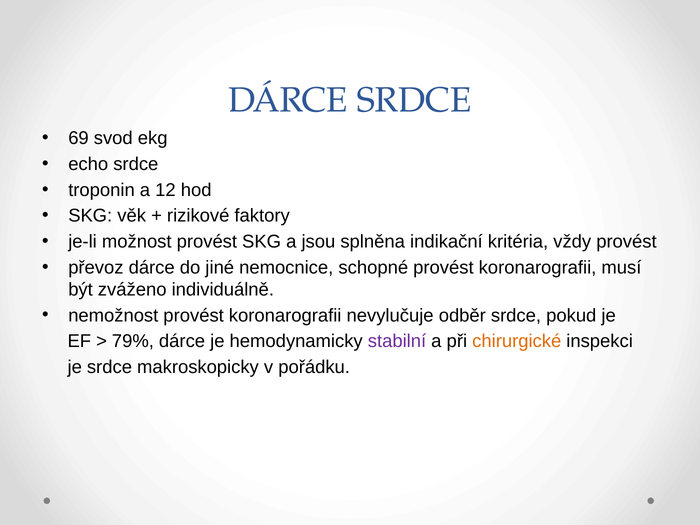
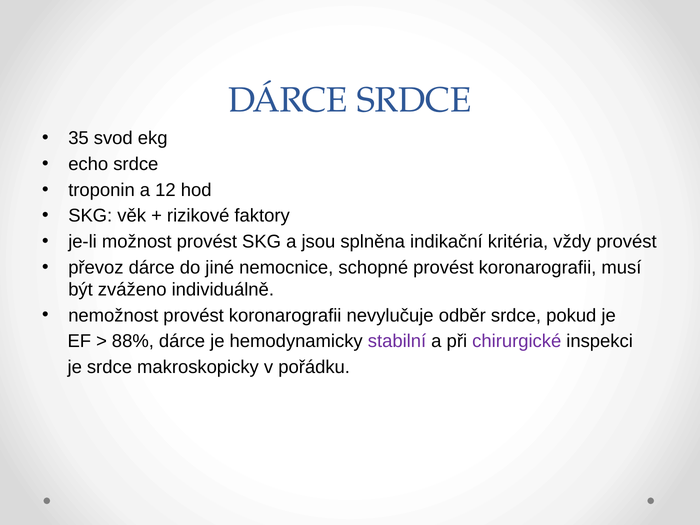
69: 69 -> 35 (78, 138)
79%: 79% -> 88% (133, 341)
chirurgické colour: orange -> purple (517, 341)
